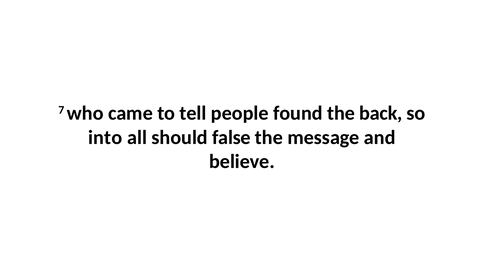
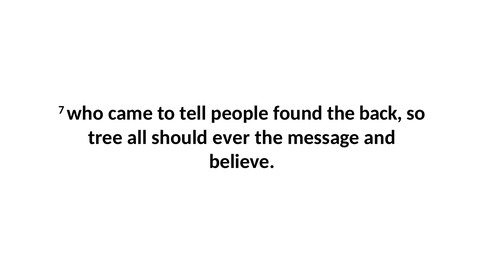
into: into -> tree (105, 138)
false: false -> ever (231, 138)
